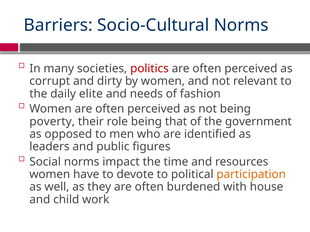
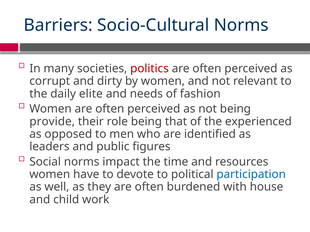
poverty: poverty -> provide (52, 122)
government: government -> experienced (258, 122)
participation colour: orange -> blue (251, 175)
